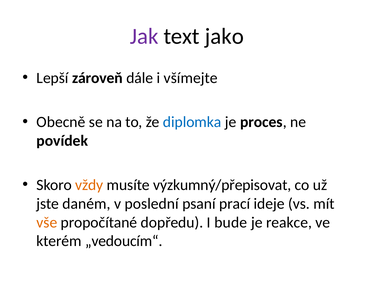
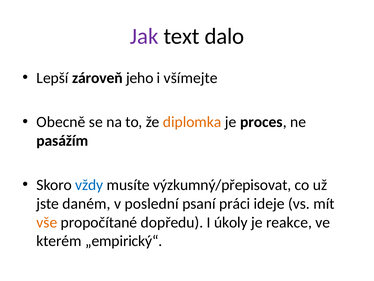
jako: jako -> dalo (224, 36)
dále: dále -> jeho (140, 78)
diplomka colour: blue -> orange (192, 122)
povídek: povídek -> pasážím (62, 141)
vždy colour: orange -> blue (89, 185)
prací: prací -> práci (235, 203)
bude: bude -> úkoly (231, 222)
„vedoucím“: „vedoucím“ -> „empirický“ (124, 241)
